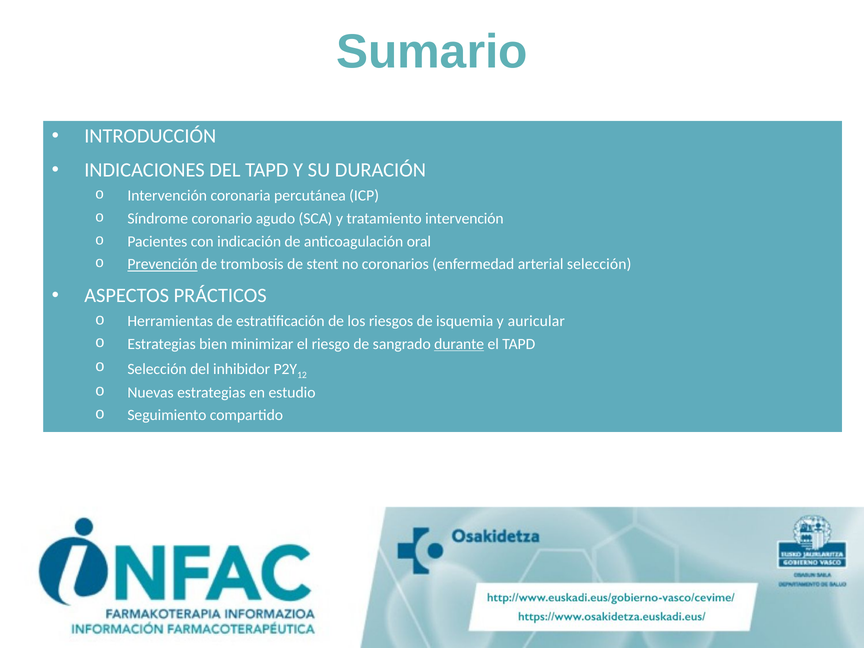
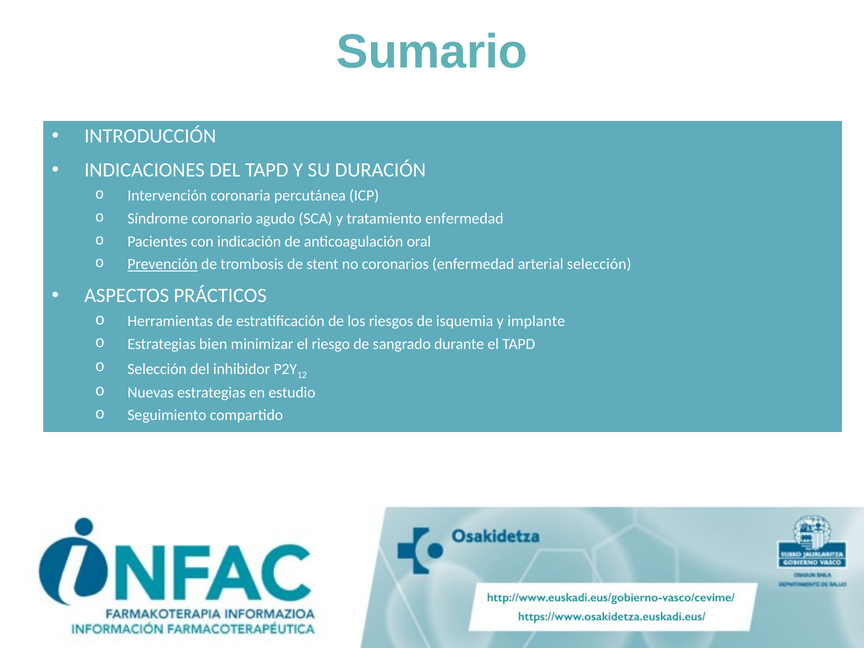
tratamiento intervención: intervención -> enfermedad (464, 219)
auricular: auricular -> implante (536, 321)
durante underline: present -> none (459, 344)
